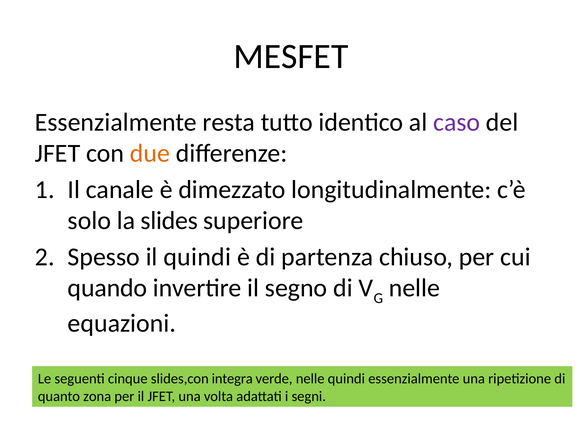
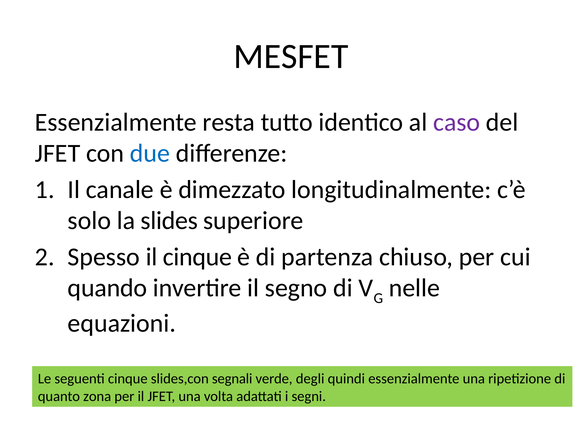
due colour: orange -> blue (150, 153)
il quindi: quindi -> cinque (197, 257)
integra: integra -> segnali (232, 378)
verde nelle: nelle -> degli (310, 378)
